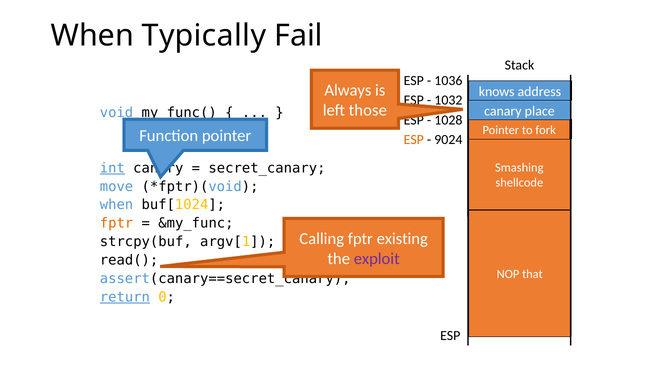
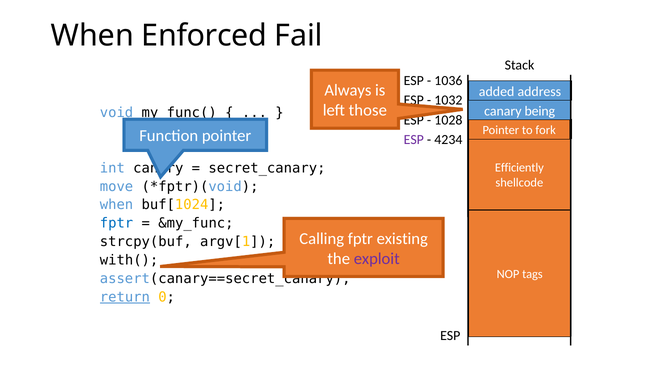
Typically: Typically -> Enforced (204, 36)
knows: knows -> added (497, 92)
place: place -> being (540, 111)
ESP colour: orange -> purple (414, 140)
9024: 9024 -> 4234 (448, 140)
int underline: present -> none (112, 168)
Smashing: Smashing -> Efficiently (519, 168)
fptr colour: orange -> blue (117, 223)
read(: read( -> with( (129, 260)
that: that -> tags (532, 274)
